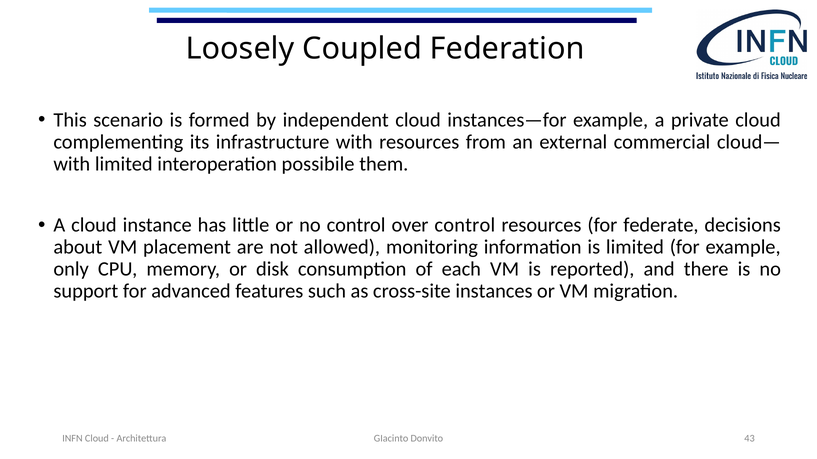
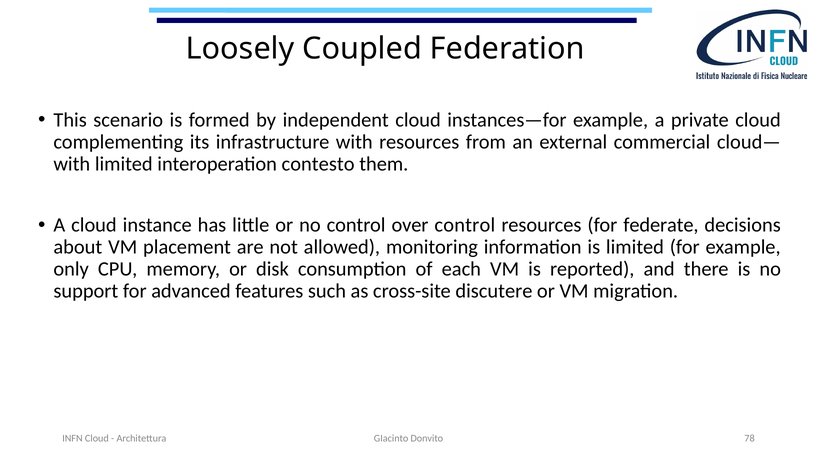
possibile: possibile -> contesto (318, 164)
instances: instances -> discutere (494, 292)
43: 43 -> 78 (750, 439)
